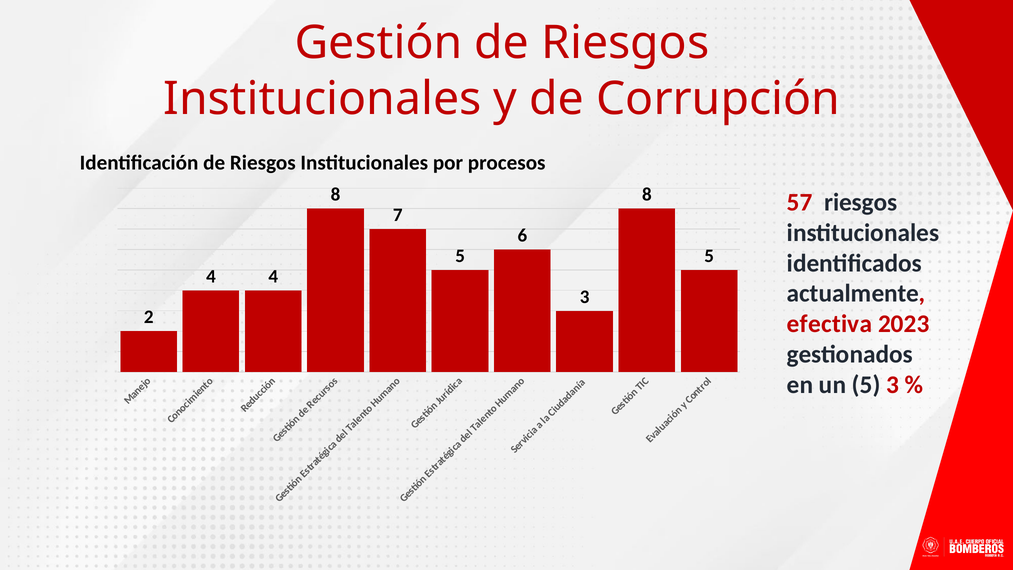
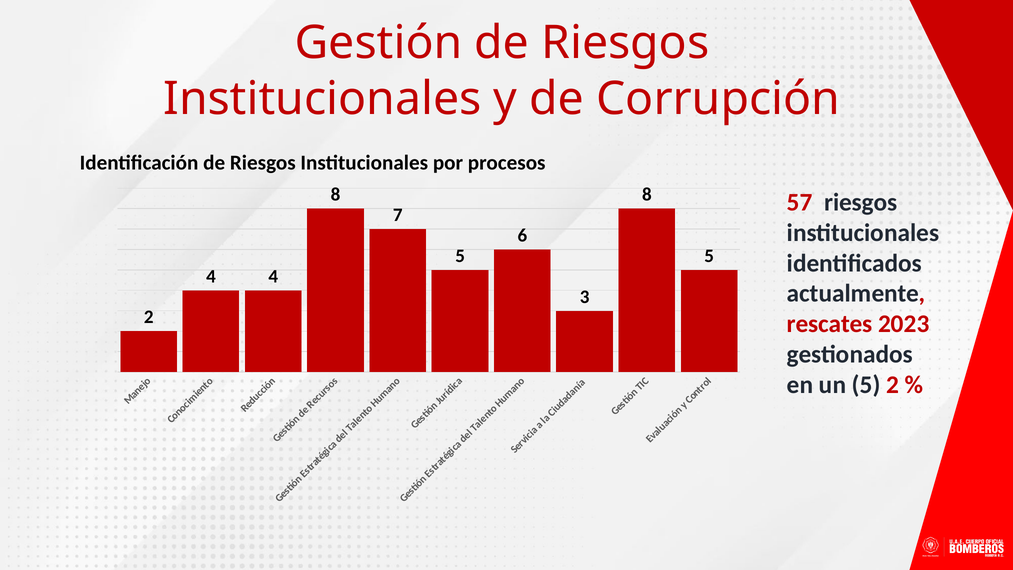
efectiva: efectiva -> rescates (830, 324)
5 3: 3 -> 2 (893, 385)
